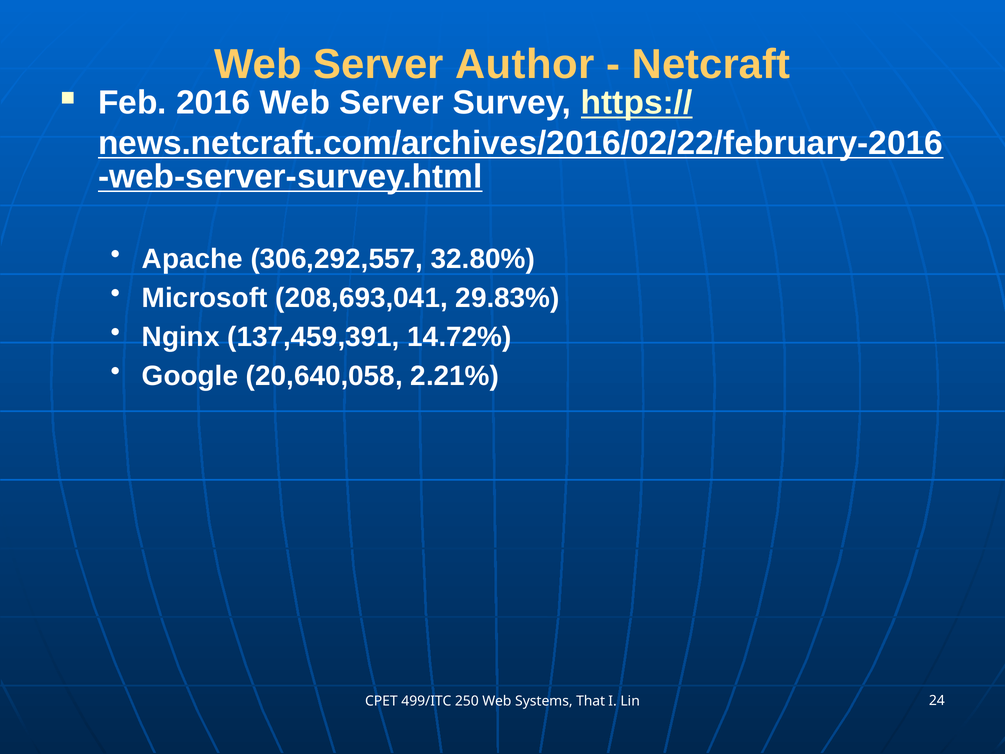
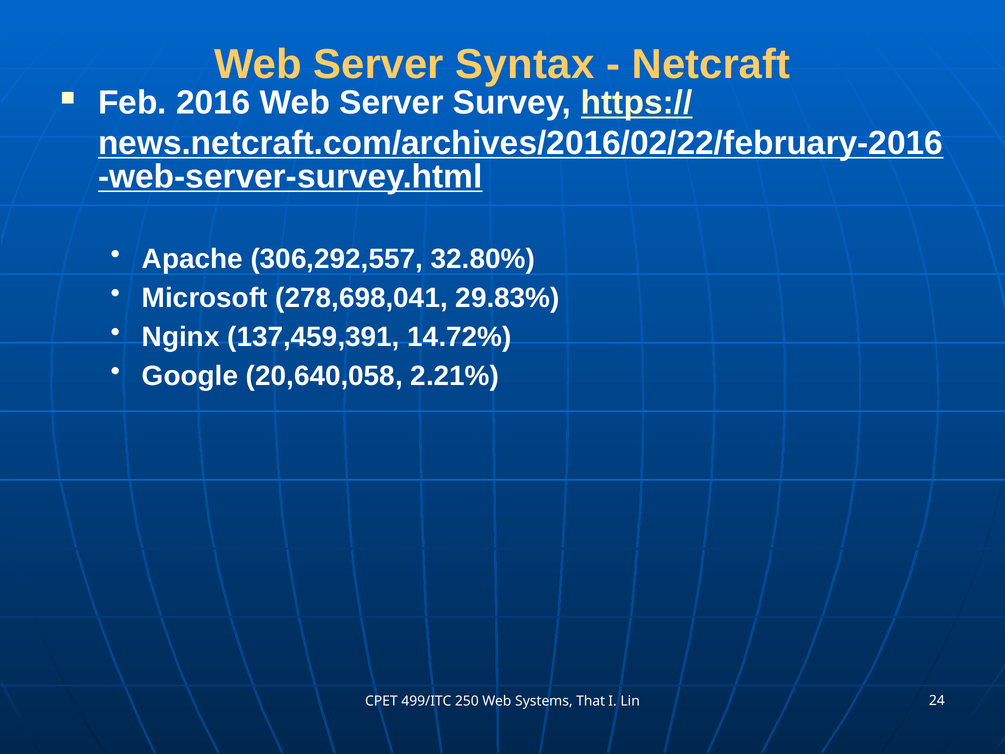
Author: Author -> Syntax (525, 64)
208,693,041: 208,693,041 -> 278,698,041 (362, 298)
